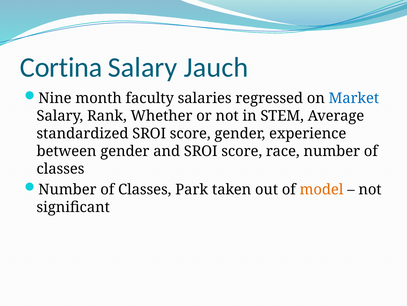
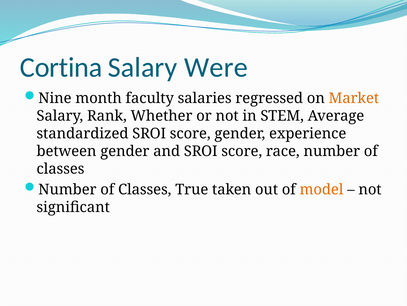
Jauch: Jauch -> Were (216, 67)
Market colour: blue -> orange (354, 98)
Park: Park -> True (192, 189)
